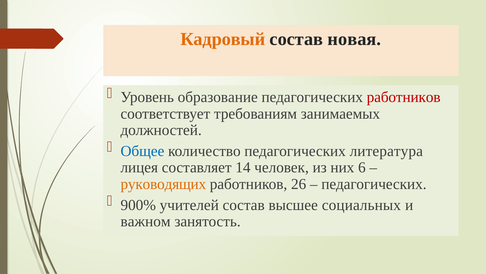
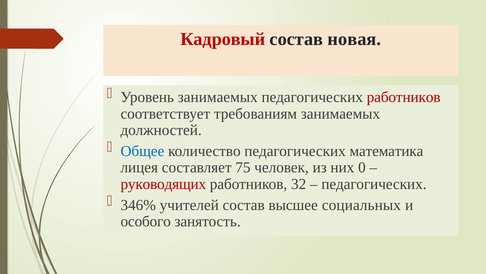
Кадровый colour: orange -> red (223, 39)
Уровень образование: образование -> занимаемых (218, 97)
литература: литература -> математика (386, 151)
14: 14 -> 75 (243, 167)
6: 6 -> 0 (362, 167)
руководящих colour: orange -> red (163, 184)
26: 26 -> 32 (299, 184)
900%: 900% -> 346% (138, 205)
важном: важном -> особого (146, 221)
